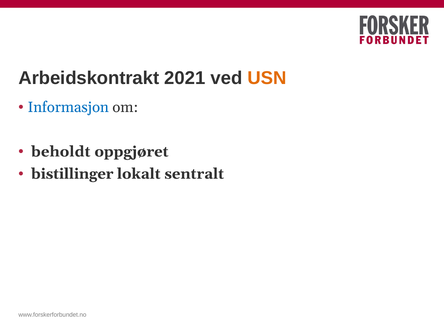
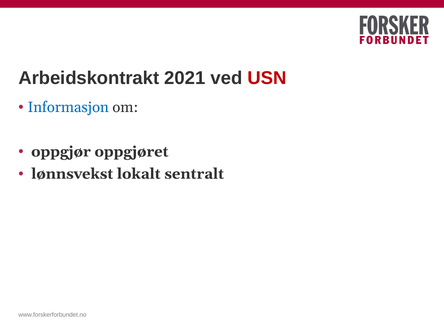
USN colour: orange -> red (267, 78)
beholdt: beholdt -> oppgjør (61, 152)
bistillinger: bistillinger -> lønnsvekst (72, 174)
